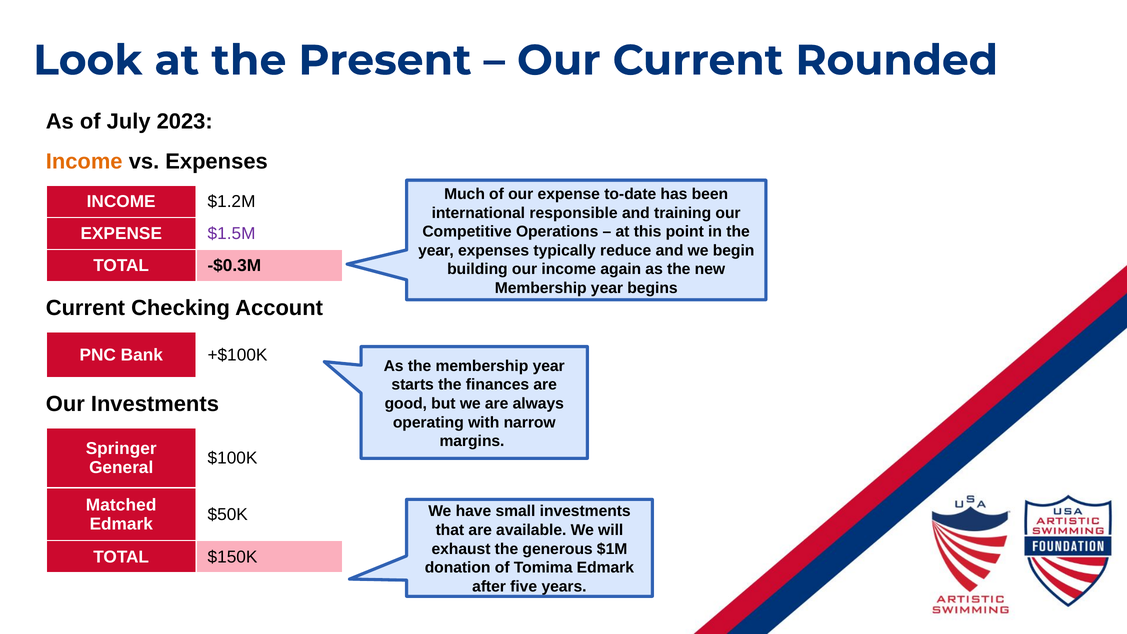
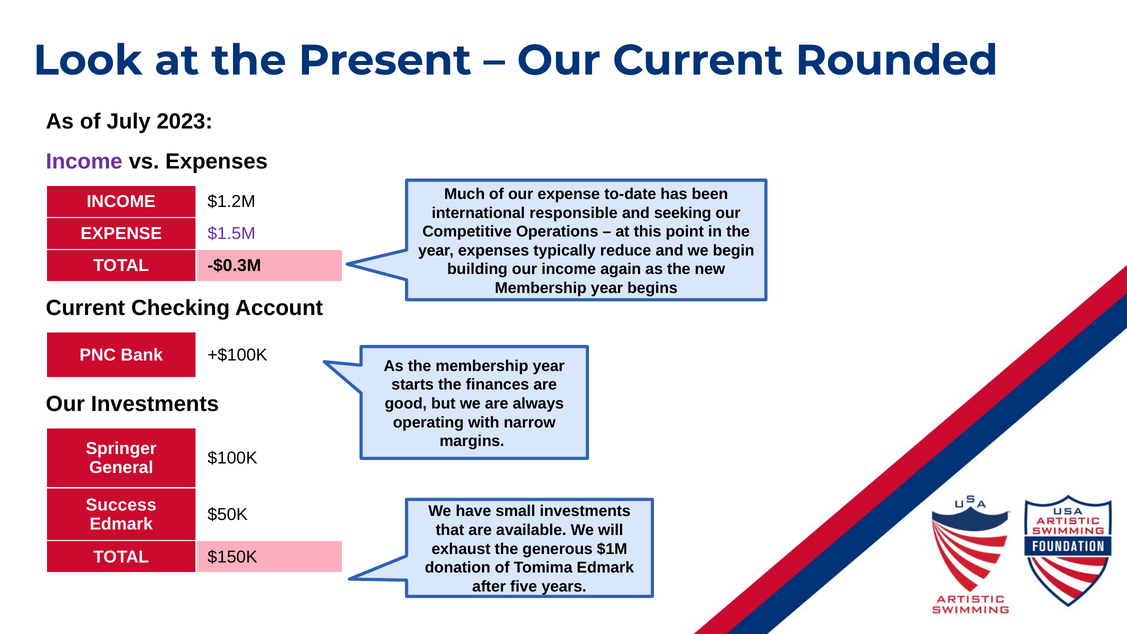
Income colour: orange -> purple (84, 162)
training: training -> seeking (683, 213)
Matched: Matched -> Success (121, 505)
